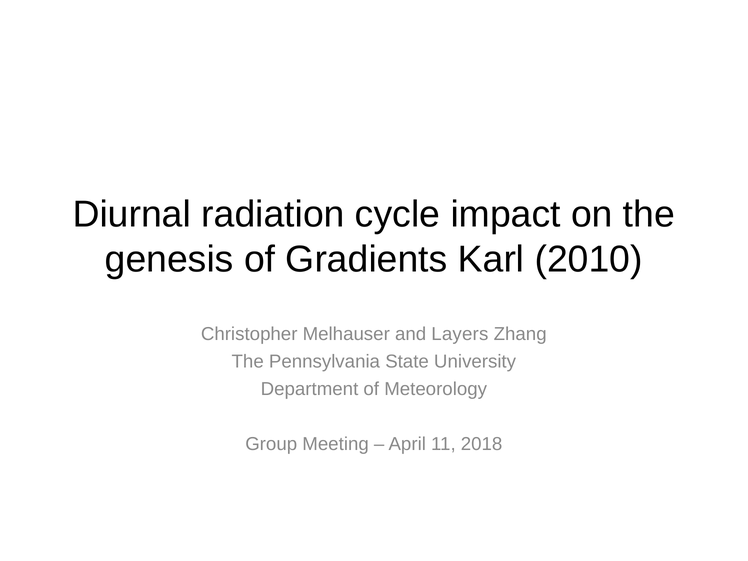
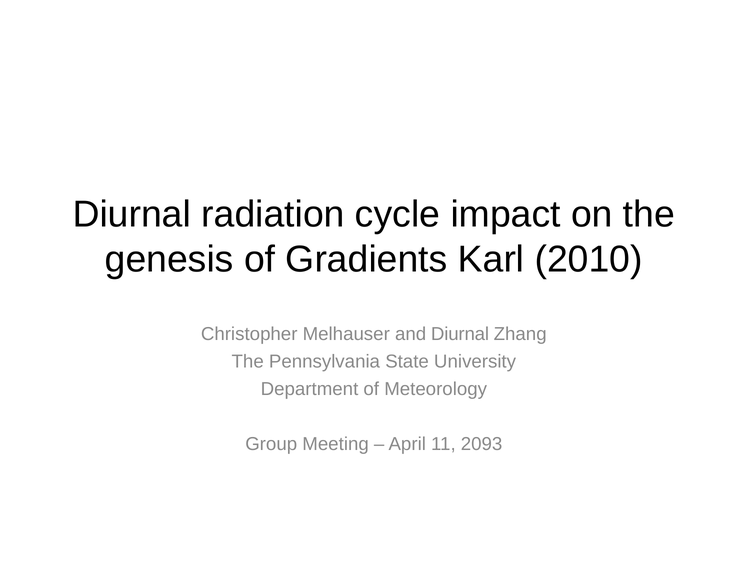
and Layers: Layers -> Diurnal (460, 334)
2018: 2018 -> 2093 (482, 444)
